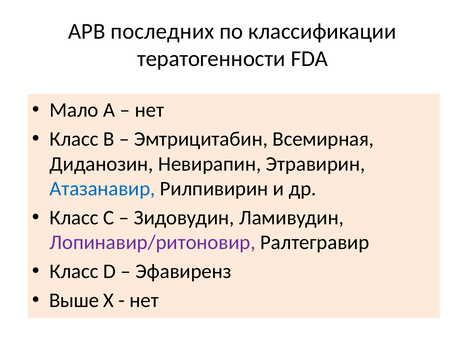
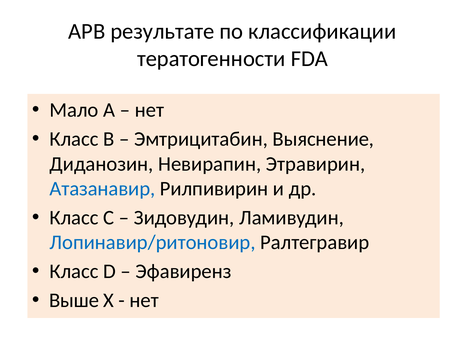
последних: последних -> результате (162, 31)
Всемирная: Всемирная -> Выяснение (323, 139)
Лопинавир/ритоновир colour: purple -> blue (153, 242)
